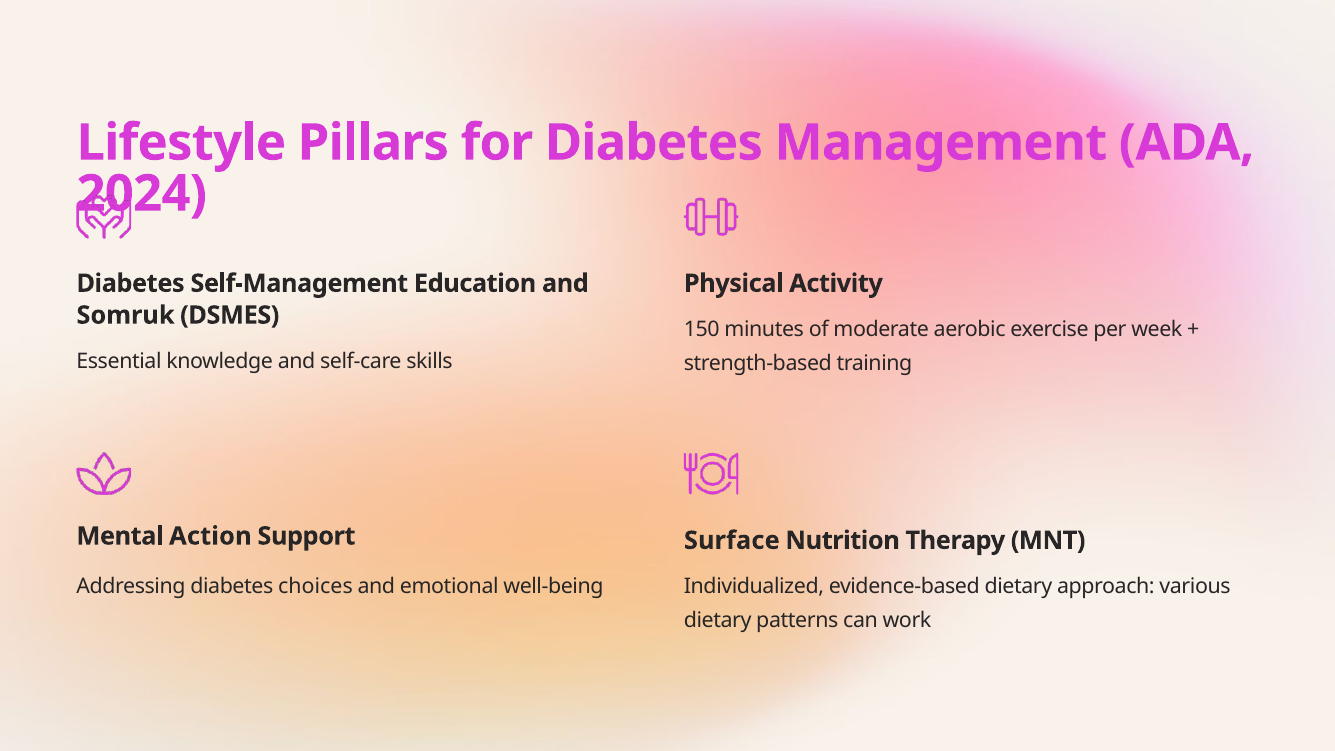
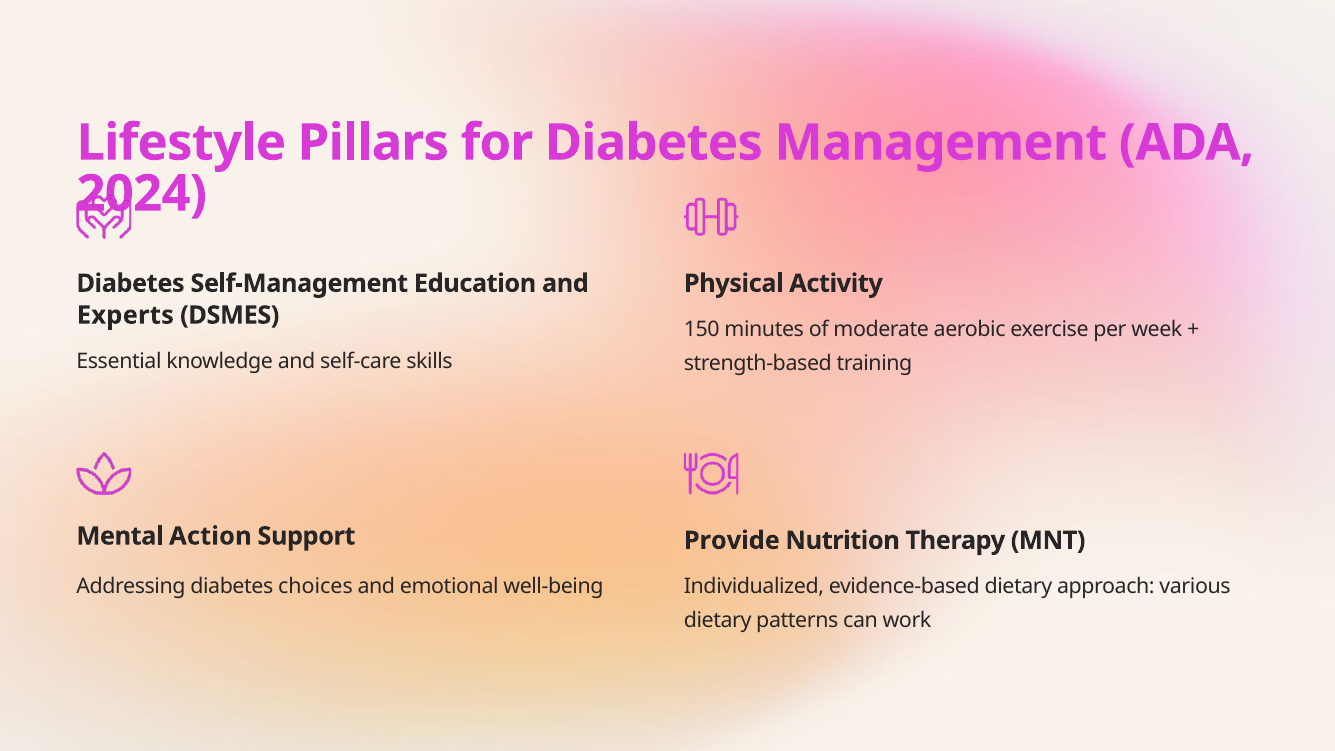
Somruk: Somruk -> Experts (125, 315)
Surface: Surface -> Provide (732, 540)
